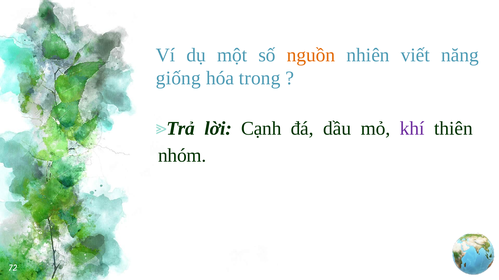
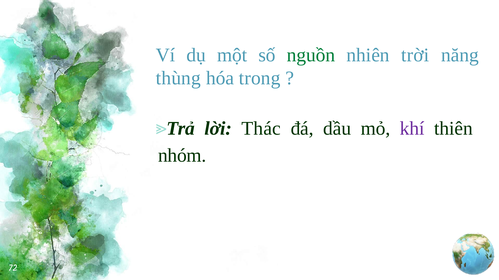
nguồn colour: orange -> green (311, 55)
viết: viết -> trời (415, 55)
giống: giống -> thùng (178, 78)
Cạnh: Cạnh -> Thác (261, 129)
